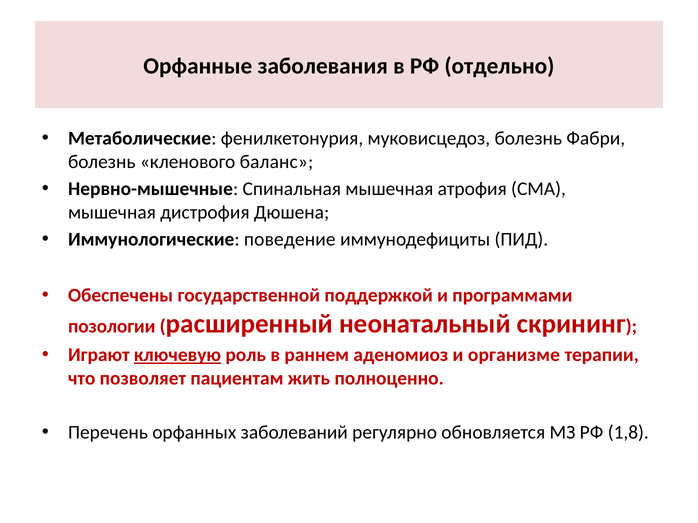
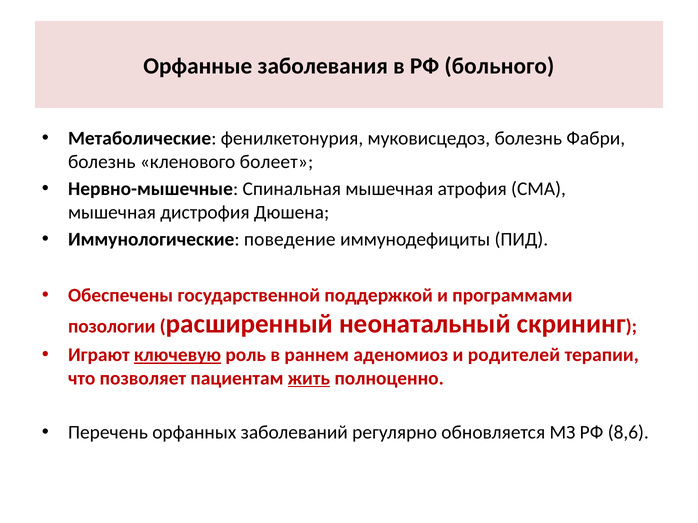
отдельно: отдельно -> больного (499, 66)
баланс: баланс -> болеет (276, 162)
организме: организме -> родителей (514, 355)
жить underline: none -> present (309, 379)
1,8: 1,8 -> 8,6 (628, 433)
